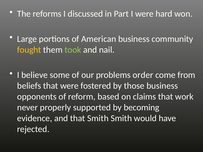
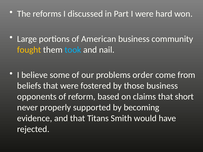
took colour: light green -> light blue (73, 50)
work: work -> short (184, 97)
that Smith: Smith -> Titans (98, 118)
